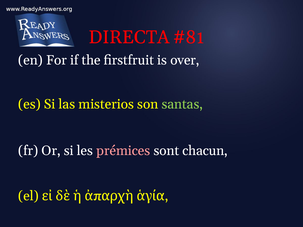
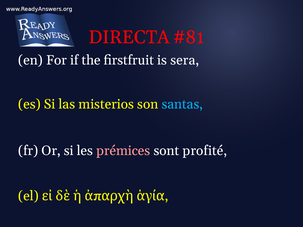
over: over -> sera (185, 60)
santas colour: light green -> light blue (182, 104)
chacun: chacun -> profité (205, 151)
